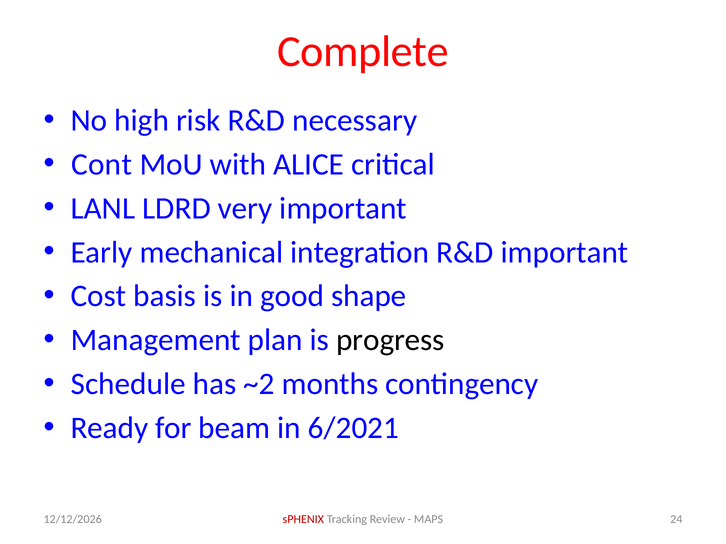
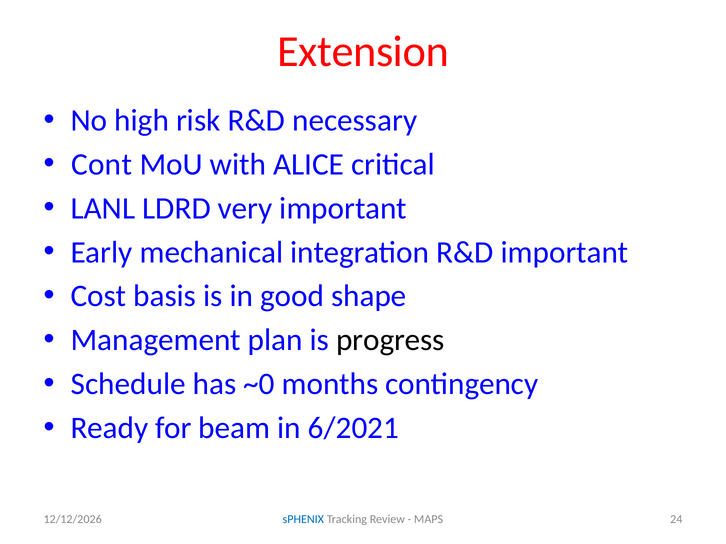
Complete: Complete -> Extension (363, 52)
~2: ~2 -> ~0 (259, 384)
sPHENIX colour: red -> blue (303, 520)
